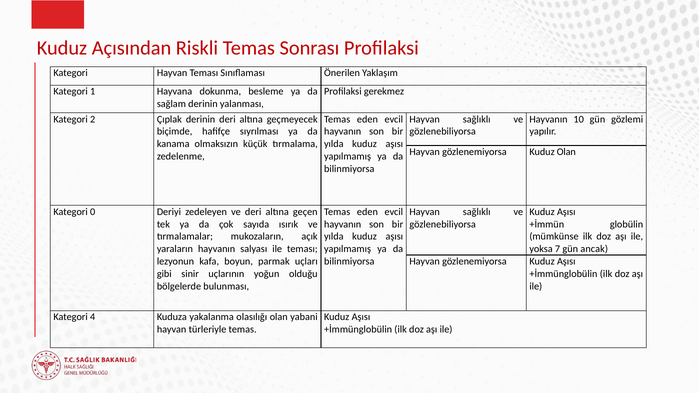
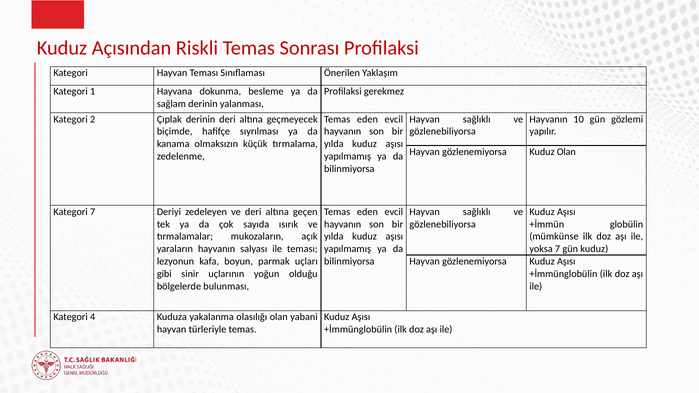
Kategori 0: 0 -> 7 (93, 212)
gün ancak: ancak -> kuduz (594, 249)
